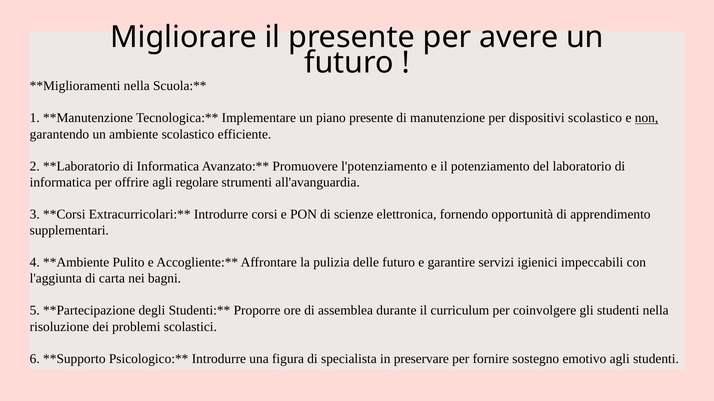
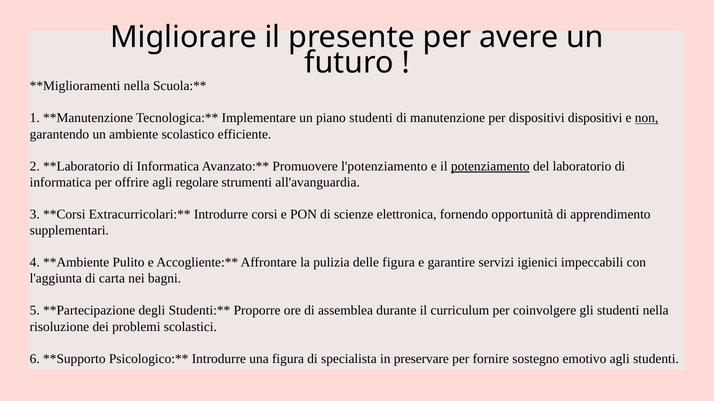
piano presente: presente -> studenti (371, 118)
dispositivi scolastico: scolastico -> dispositivi (595, 118)
potenziamento underline: none -> present (490, 166)
delle futuro: futuro -> figura (399, 263)
